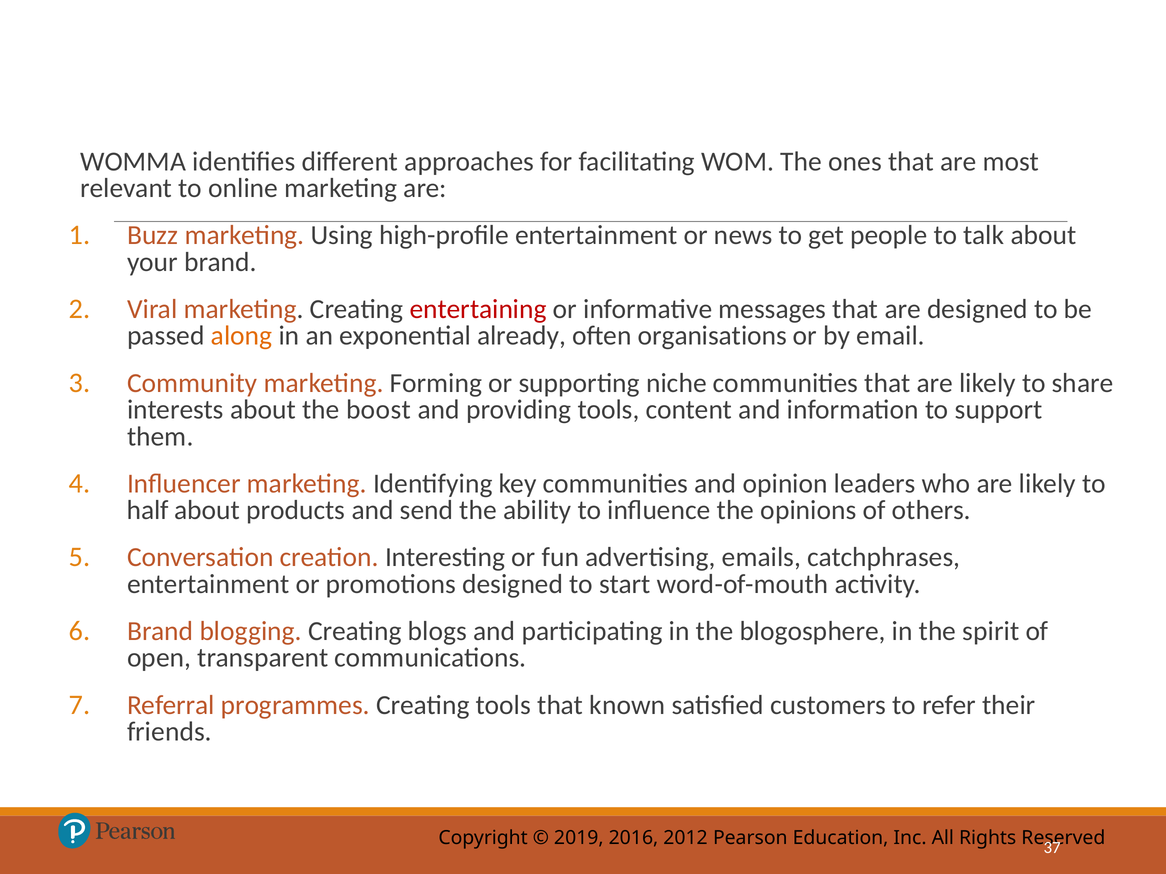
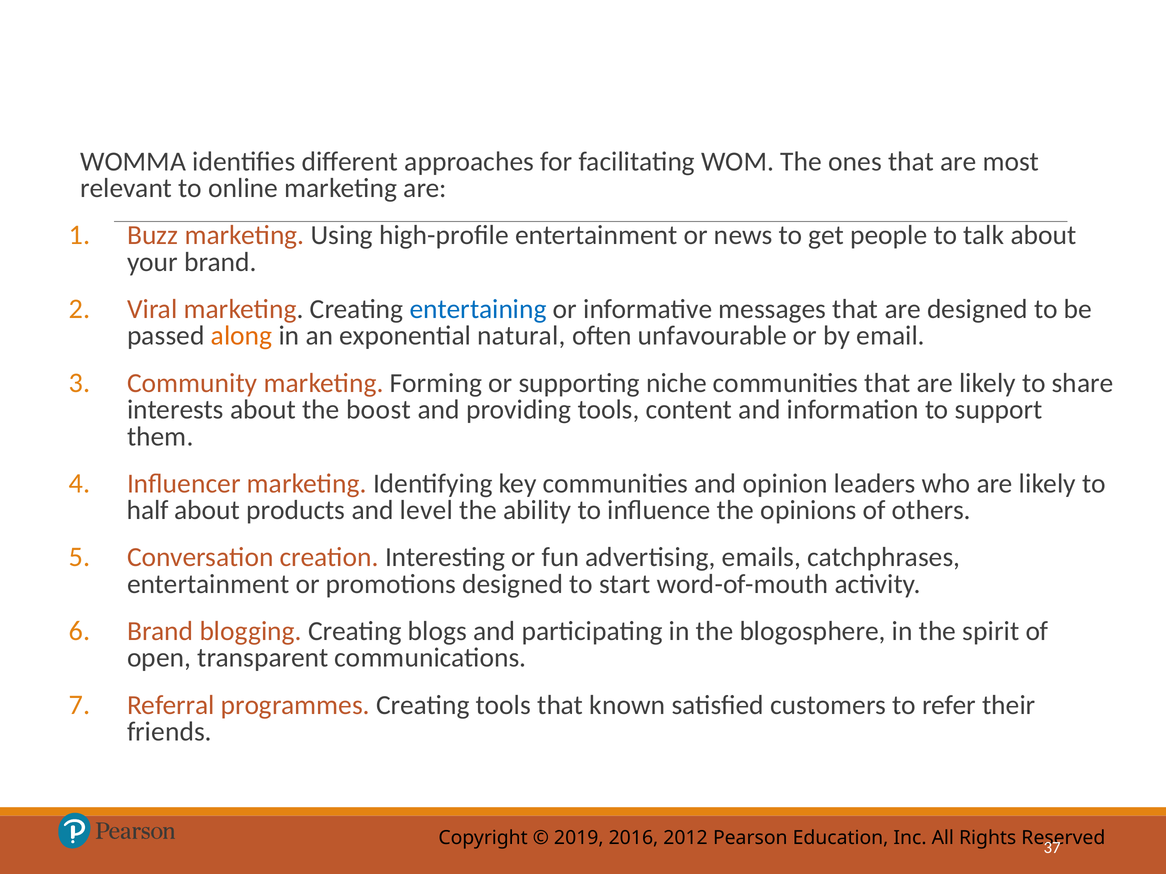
entertaining colour: red -> blue (478, 309)
already: already -> natural (521, 336)
organisations: organisations -> unfavourable (712, 336)
send: send -> level (426, 511)
